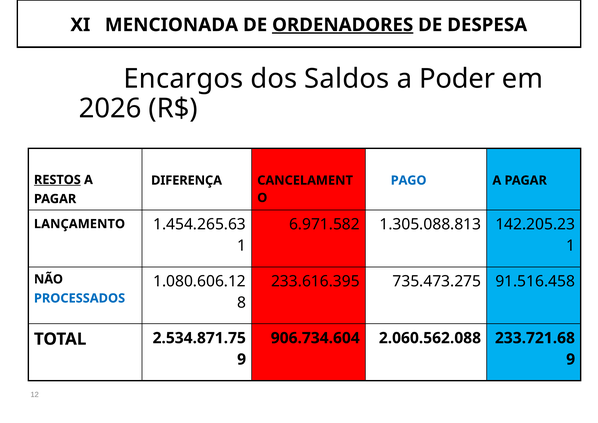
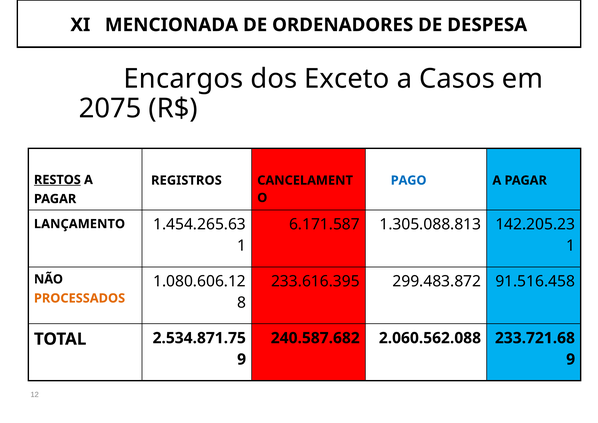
ORDENADORES underline: present -> none (343, 25)
Saldos: Saldos -> Exceto (347, 79)
Poder: Poder -> Casos (457, 79)
2026: 2026 -> 2075 (110, 108)
DIFERENÇA: DIFERENÇA -> REGISTROS (186, 180)
6.971.582: 6.971.582 -> 6.171.587 (324, 224)
735.473.275: 735.473.275 -> 299.483.872 (437, 281)
PROCESSADOS colour: blue -> orange (80, 298)
906.734.604: 906.734.604 -> 240.587.682 (315, 338)
